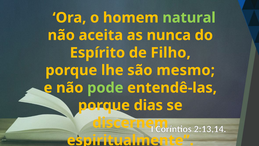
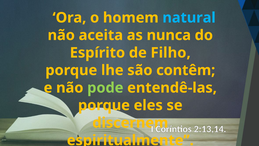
natural colour: light green -> light blue (189, 18)
mesmo: mesmo -> contêm (186, 70)
dias: dias -> eles (148, 105)
